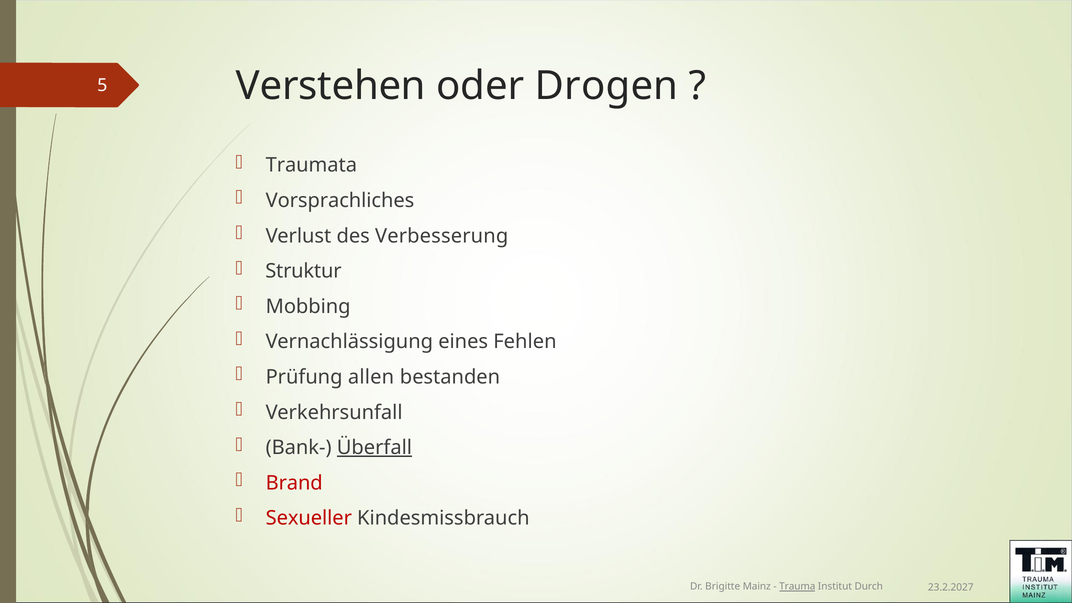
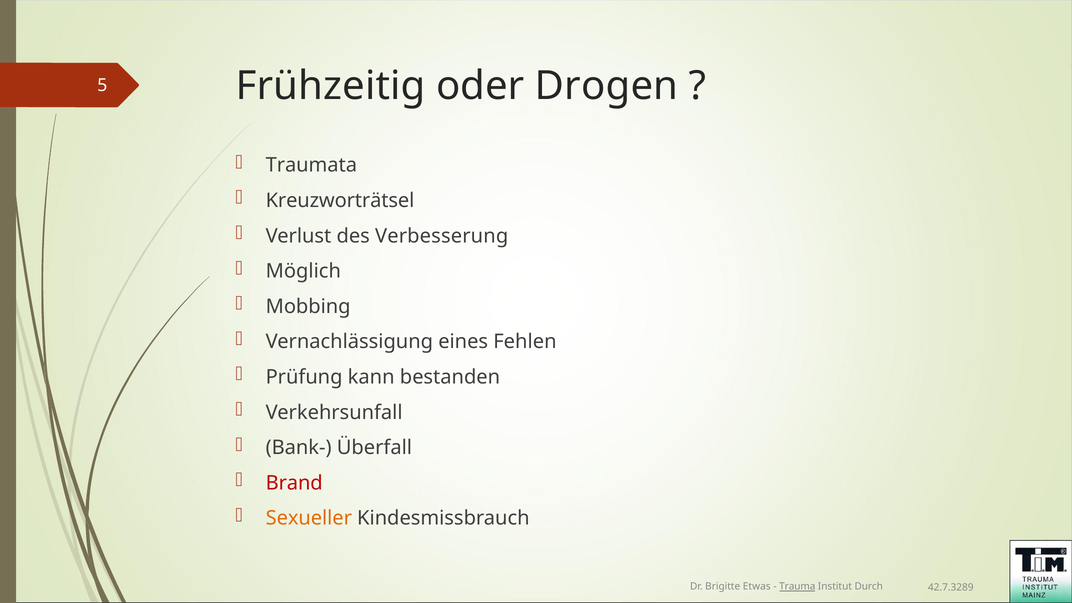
Verstehen: Verstehen -> Frühzeitig (331, 86)
Vorsprachliches: Vorsprachliches -> Kreuzworträtsel (340, 201)
Struktur: Struktur -> Möglich (303, 271)
allen: allen -> kann (371, 377)
Überfall underline: present -> none (374, 448)
Sexueller colour: red -> orange (309, 518)
Mainz: Mainz -> Etwas (757, 587)
23.2.2027: 23.2.2027 -> 42.7.3289 (951, 587)
